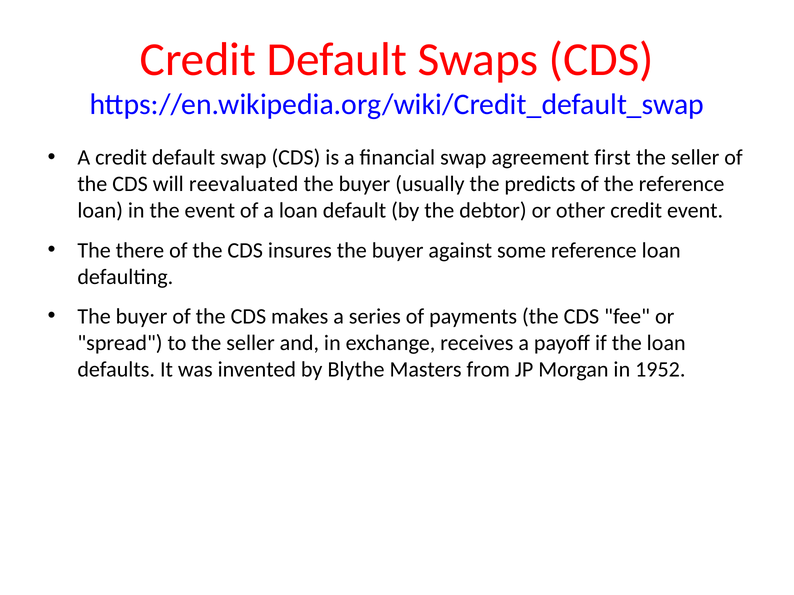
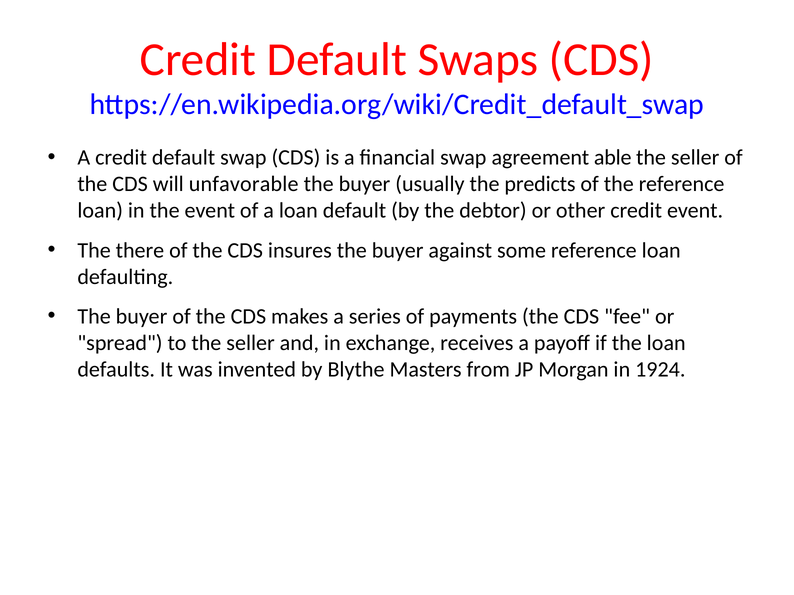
first: first -> able (613, 158)
reevaluated: reevaluated -> unfavorable (244, 184)
1952: 1952 -> 1924 (660, 370)
